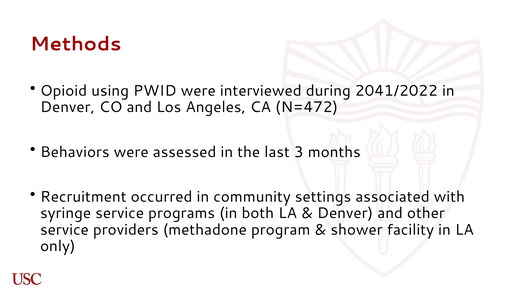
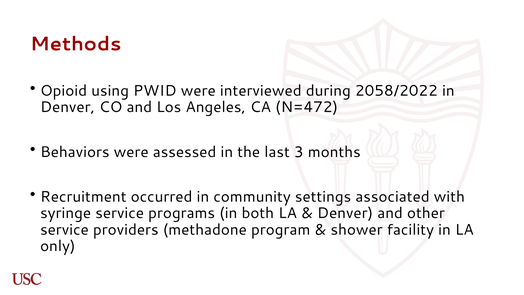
2041/2022: 2041/2022 -> 2058/2022 (396, 91)
